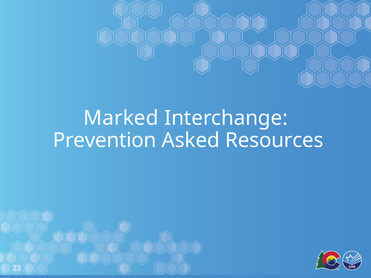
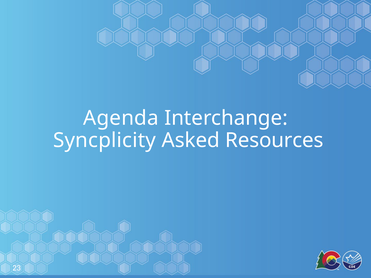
Marked: Marked -> Agenda (121, 118)
Prevention: Prevention -> Syncplicity (104, 140)
